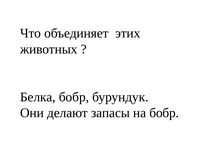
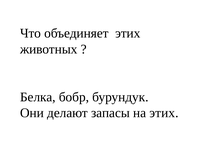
на бобр: бобр -> этих (164, 113)
